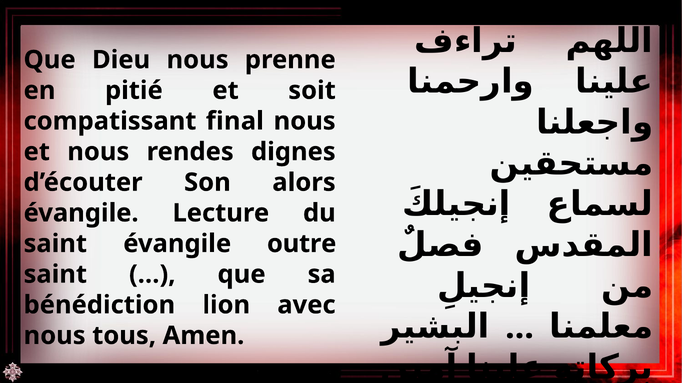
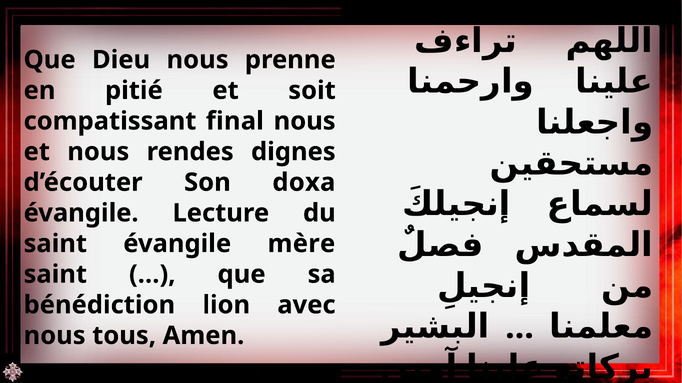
alors: alors -> doxa (304, 183)
outre: outre -> mère (301, 244)
